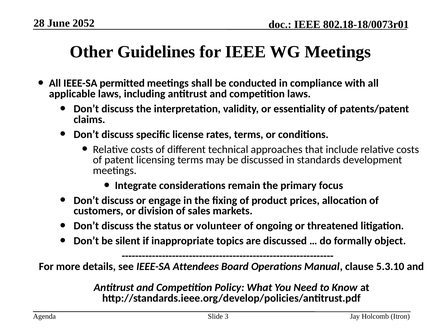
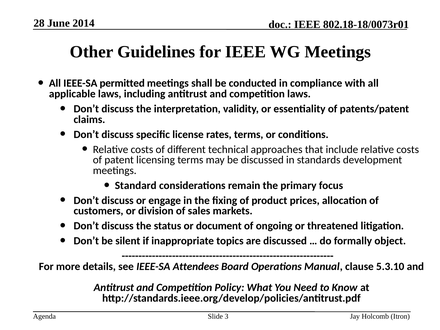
2052: 2052 -> 2014 (84, 23)
Integrate: Integrate -> Standard (136, 185)
volunteer: volunteer -> document (219, 226)
